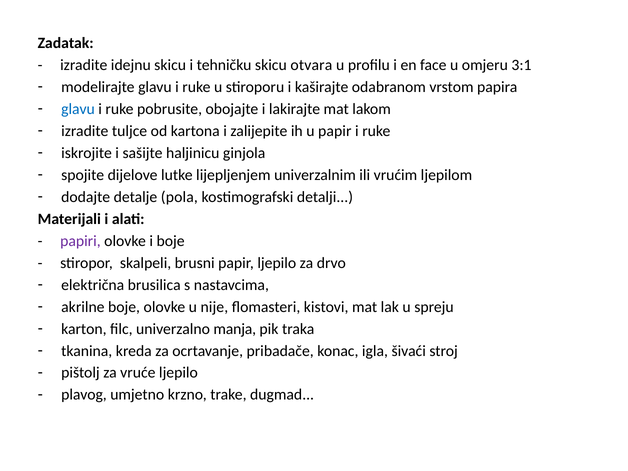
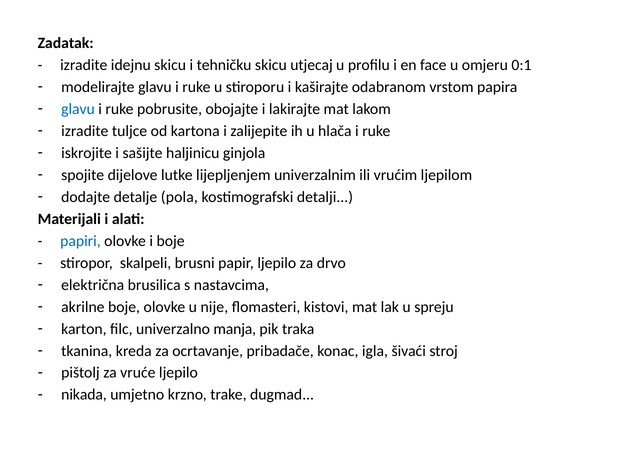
otvara: otvara -> utjecaj (312, 65)
3:1: 3:1 -> 0:1 (521, 65)
u papir: papir -> hlača (335, 131)
papiri colour: purple -> blue (80, 241)
plavog: plavog -> nikada (84, 395)
